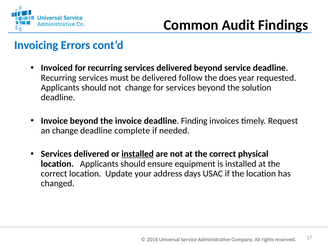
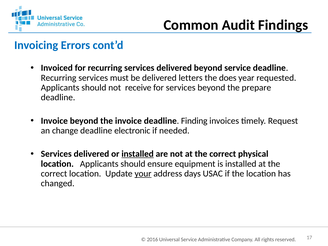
follow: follow -> letters (191, 78)
not change: change -> receive (138, 88)
solution: solution -> prepare (256, 88)
complete: complete -> electronic (132, 131)
your underline: none -> present (143, 174)
